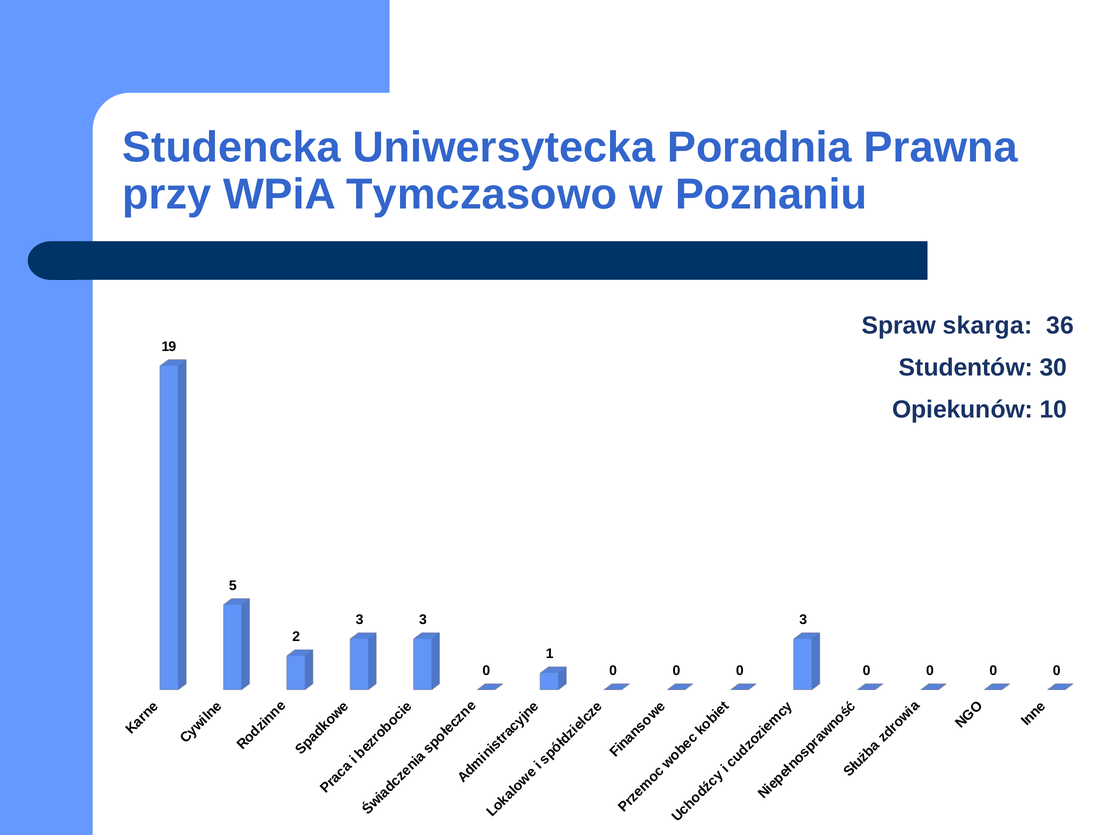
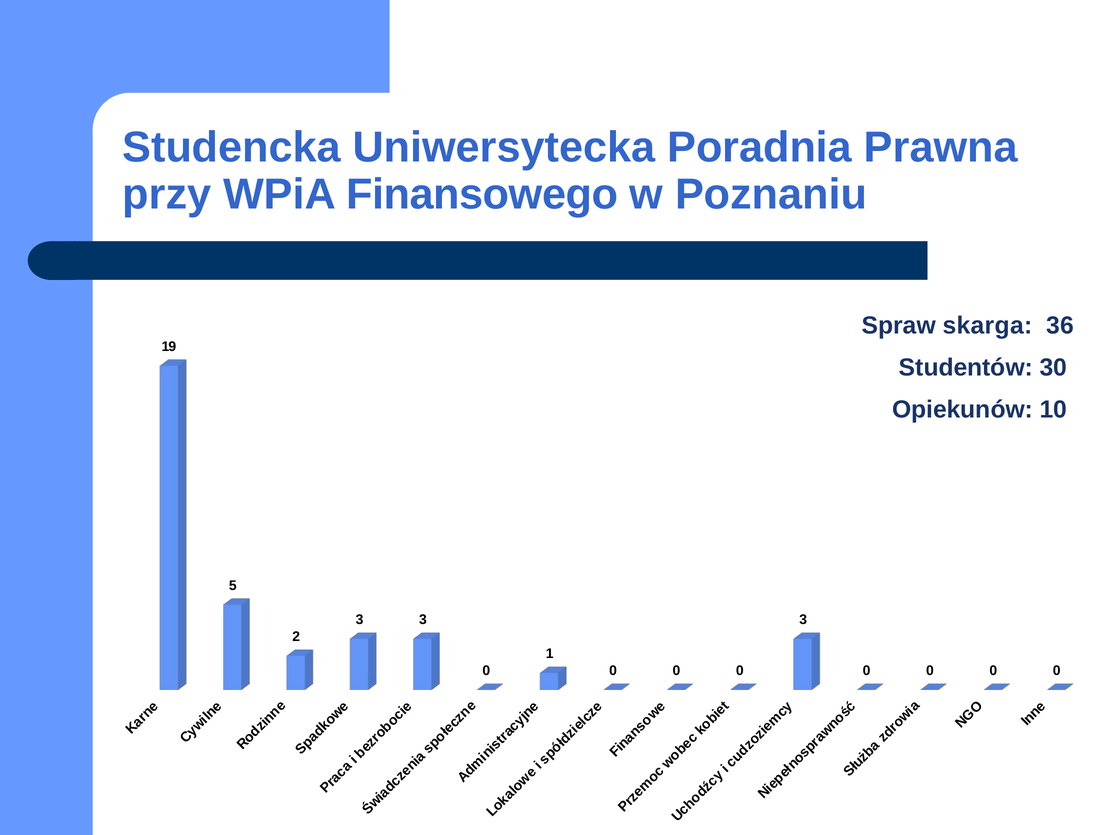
Tymczasowo: Tymczasowo -> Finansowego (482, 194)
